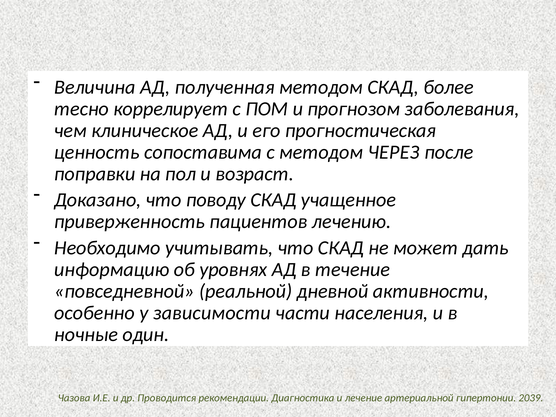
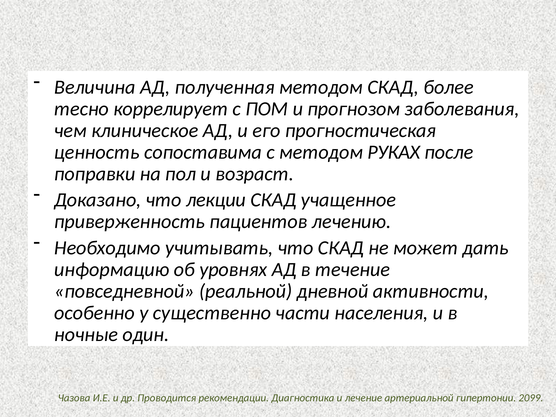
ЧЕРЕЗ: ЧЕРЕЗ -> РУКАХ (394, 152)
поводу: поводу -> лекции (216, 200)
зависимости: зависимости -> существенно (212, 313)
2039: 2039 -> 2099 (531, 398)
